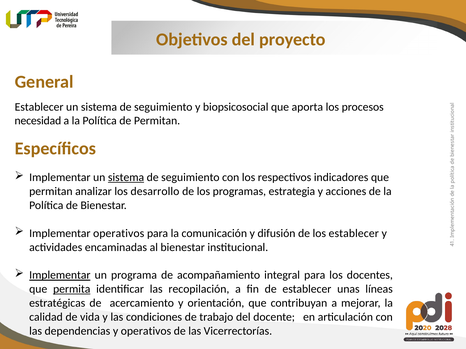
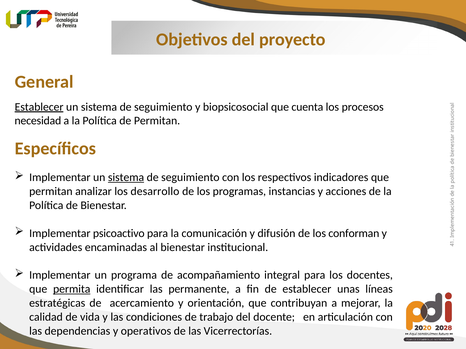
Establecer underline: none -> present (39, 107)
aporta: aporta -> cuenta (307, 107)
estrategia: estrategia -> instancias (292, 192)
Implementar operativos: operativos -> psicoactivo (119, 234)
los establecer: establecer -> conforman (354, 234)
Implementar underline: present -> none (60, 276)
recopilación: recopilación -> permanente (199, 290)
